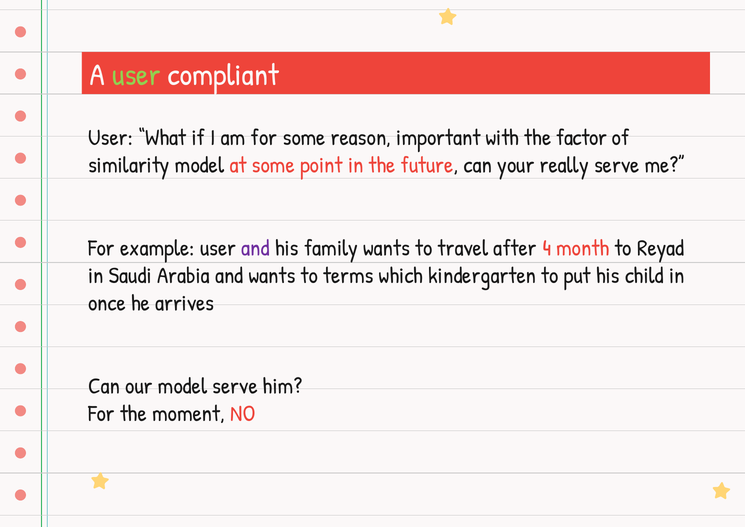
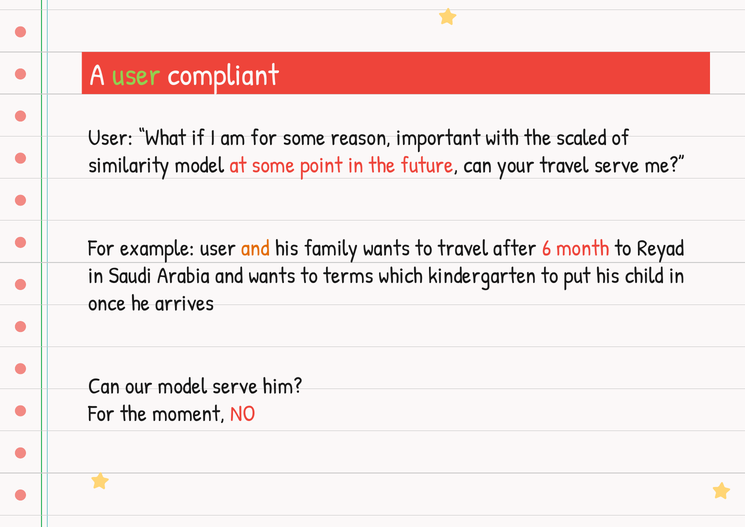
factor: factor -> scaled (582, 138)
your really: really -> travel (564, 165)
and colour: purple -> orange (256, 248)
4: 4 -> 6 (547, 248)
